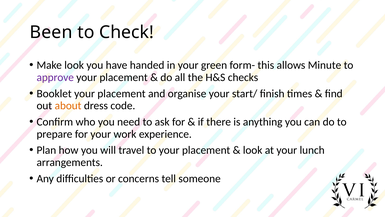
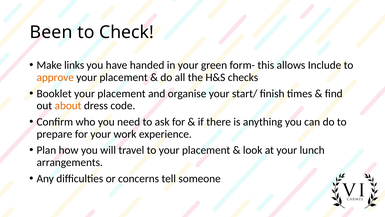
Make look: look -> links (74, 65)
Minute: Minute -> Include (325, 65)
approve colour: purple -> orange (55, 77)
